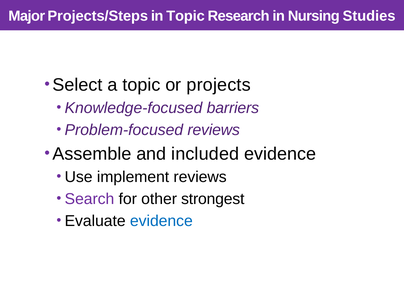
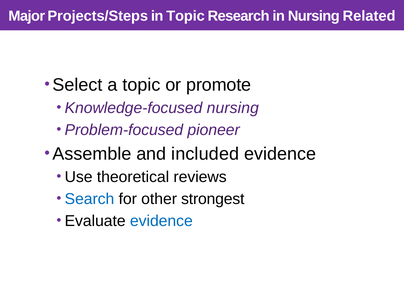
Studies: Studies -> Related (369, 16)
projects: projects -> promote (219, 85)
Knowledge-focused barriers: barriers -> nursing (233, 108)
Problem-focused reviews: reviews -> pioneer (214, 130)
implement: implement -> theoretical (133, 177)
Search colour: purple -> blue (89, 199)
